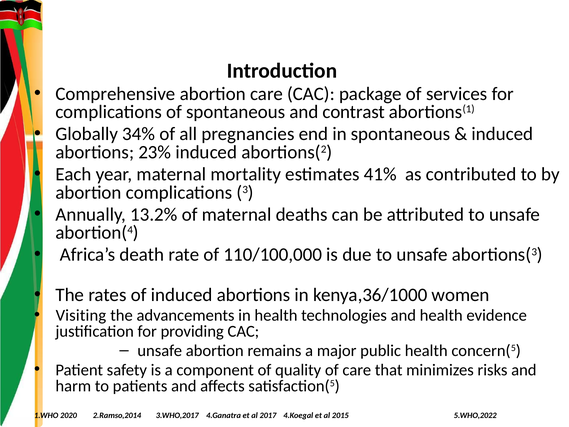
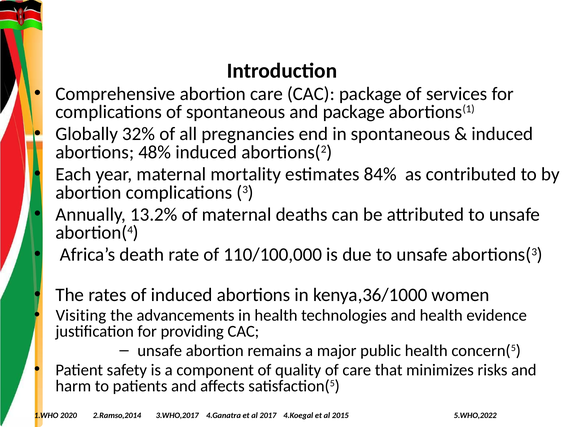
and contrast: contrast -> package (354, 112)
34%: 34% -> 32% (139, 134)
23%: 23% -> 48% (155, 152)
41%: 41% -> 84% (380, 174)
